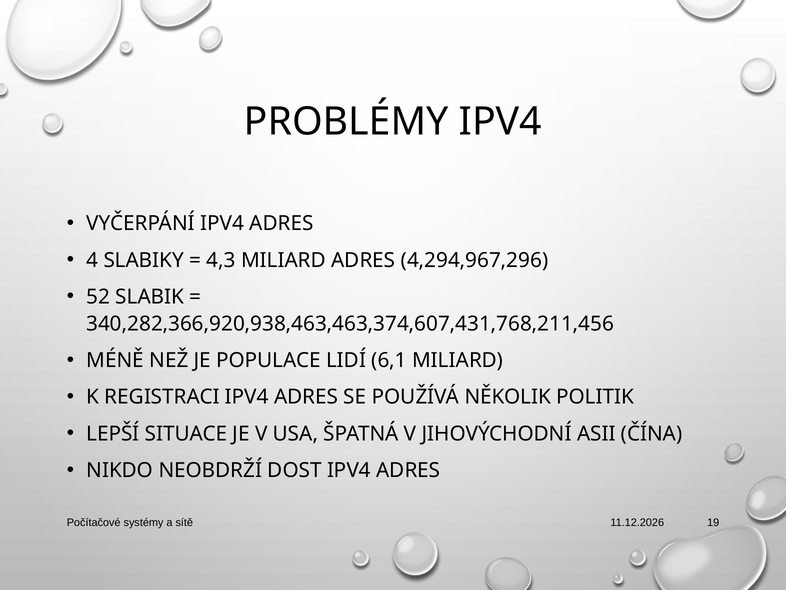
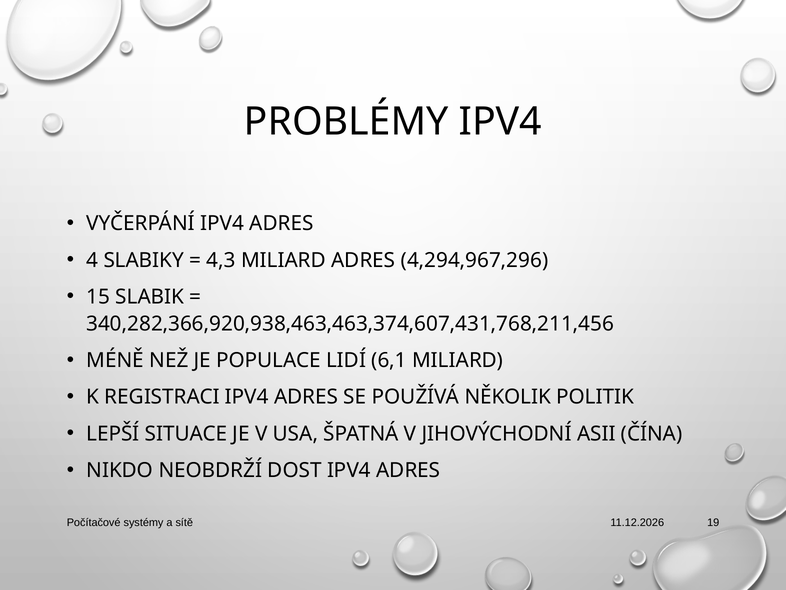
52: 52 -> 15 (98, 297)
